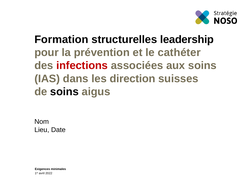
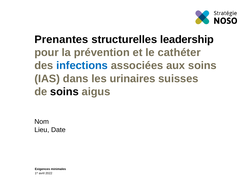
Formation: Formation -> Prenantes (61, 40)
infections colour: red -> blue (82, 66)
direction: direction -> urinaires (133, 79)
